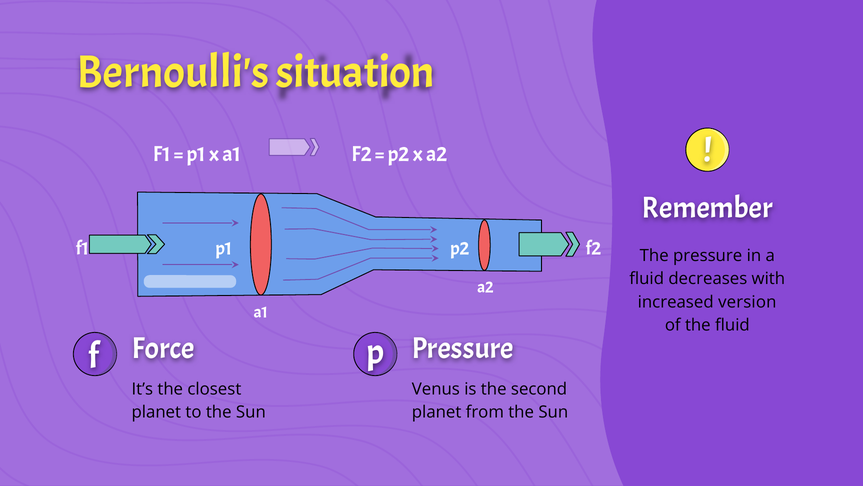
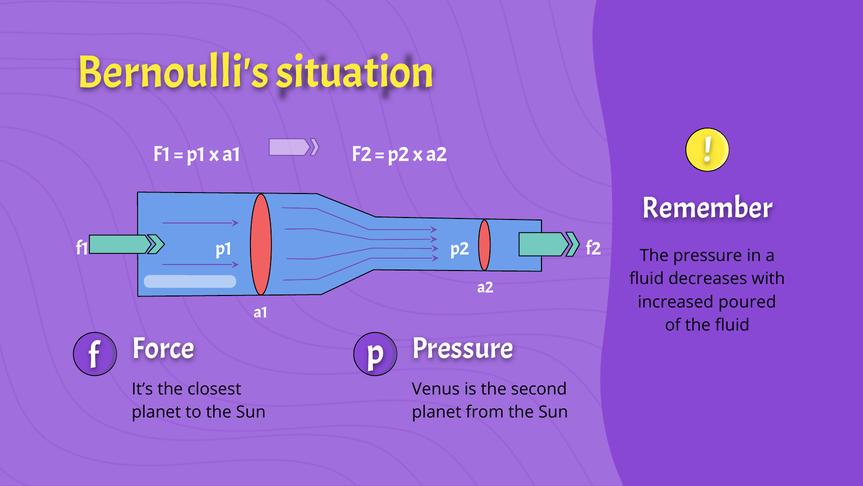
version: version -> poured (747, 302)
